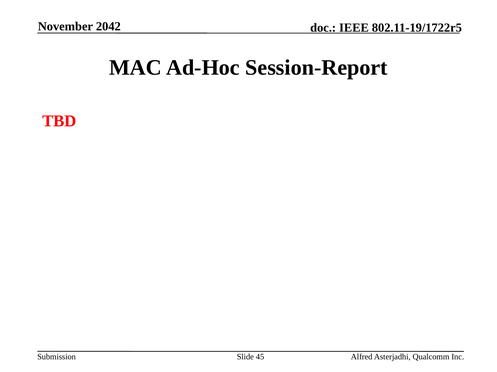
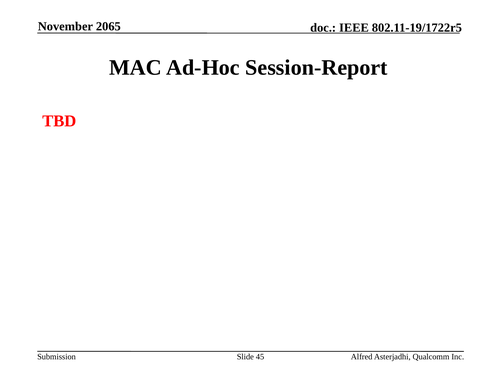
2042: 2042 -> 2065 (108, 26)
